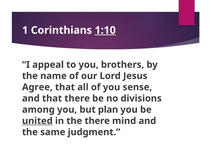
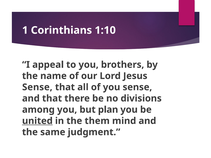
1:10 underline: present -> none (105, 30)
Agree: Agree -> Sense (37, 87)
the there: there -> them (97, 121)
